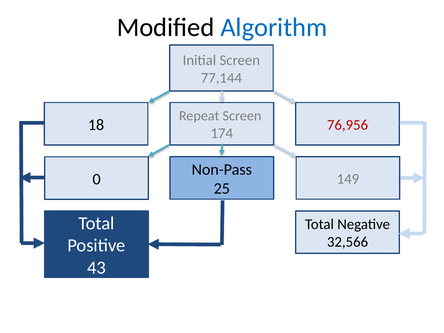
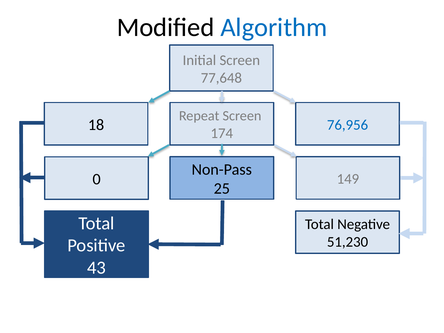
77,144: 77,144 -> 77,648 (221, 78)
76,956 colour: red -> blue (348, 125)
32,566: 32,566 -> 51,230 (348, 242)
